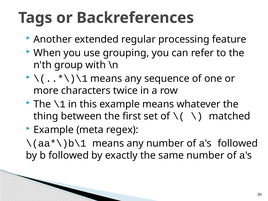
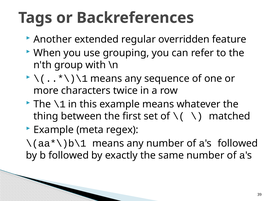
processing: processing -> overridden (184, 39)
